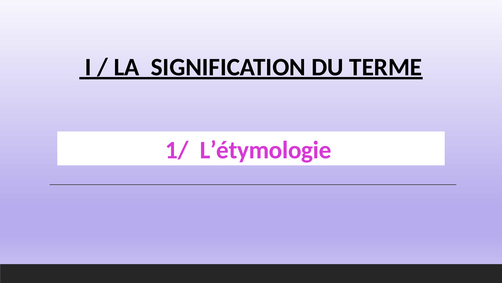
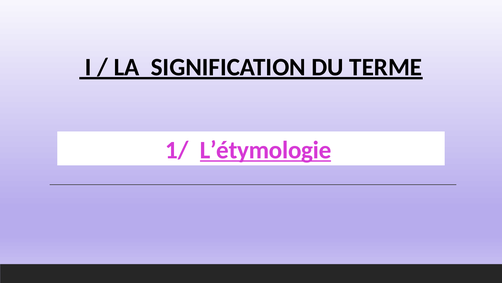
L’étymologie underline: none -> present (266, 150)
